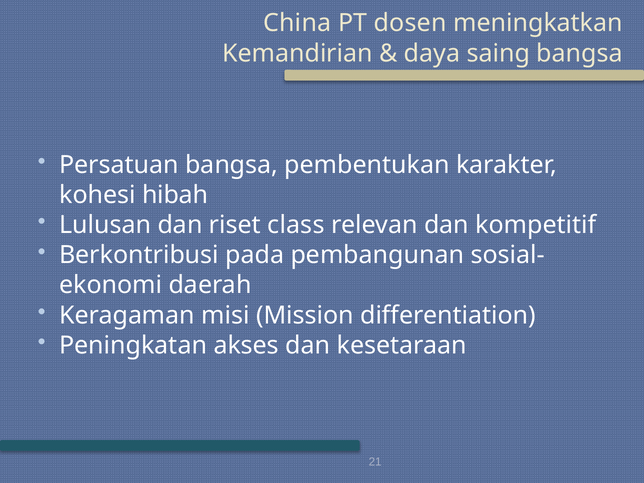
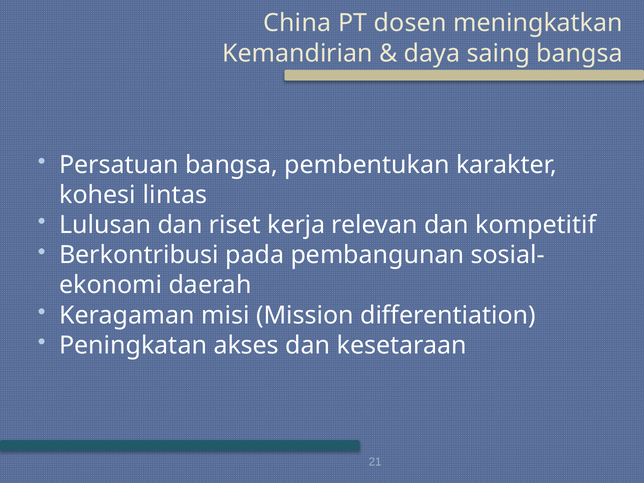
hibah: hibah -> lintas (175, 195)
class: class -> kerja (296, 225)
